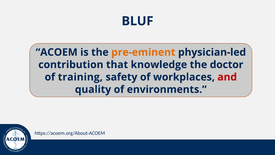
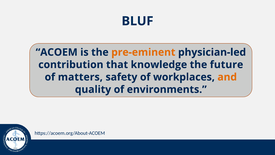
doctor: doctor -> future (227, 65)
training: training -> matters (80, 77)
and colour: red -> orange (227, 77)
